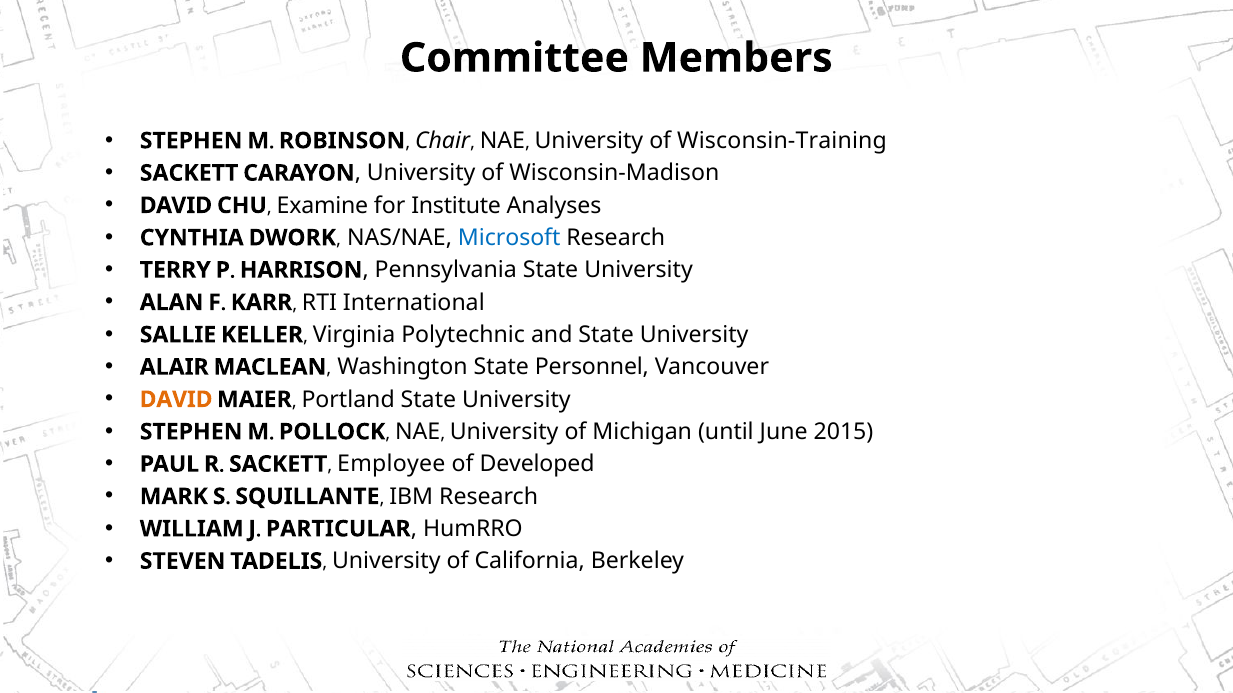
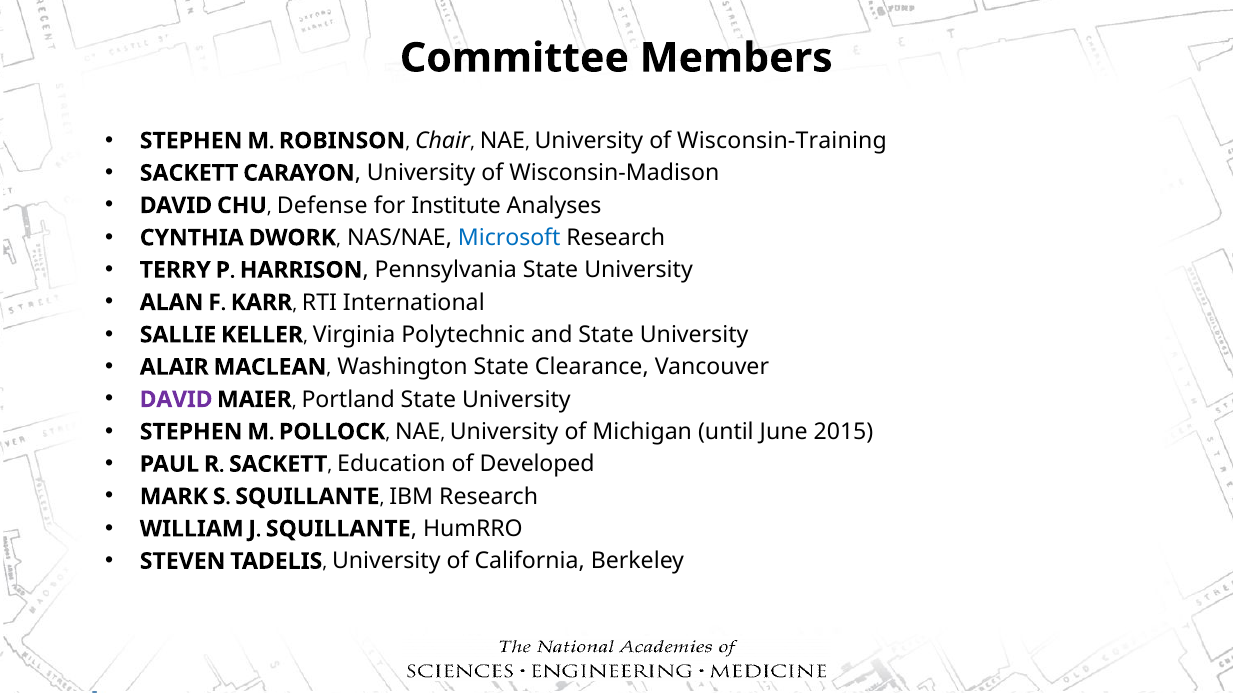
Examine: Examine -> Defense (322, 206)
Personnel: Personnel -> Clearance (592, 367)
DAVID colour: orange -> purple (176, 400)
Employee: Employee -> Education (391, 464)
J PARTICULAR: PARTICULAR -> SQUILLANTE (338, 529)
